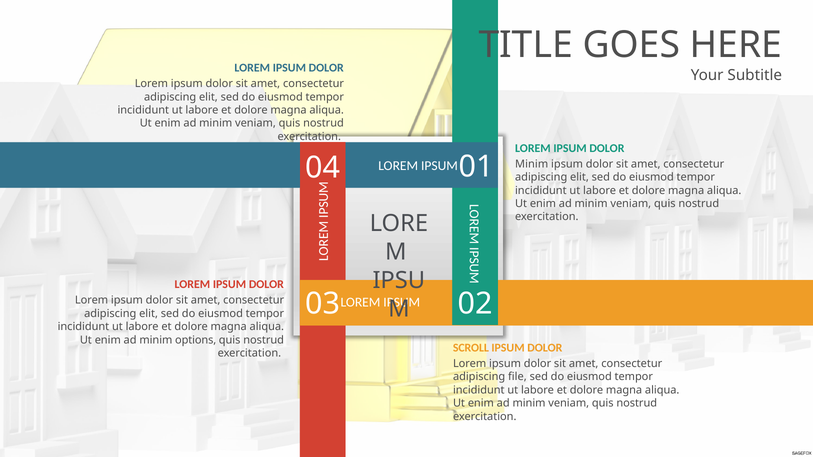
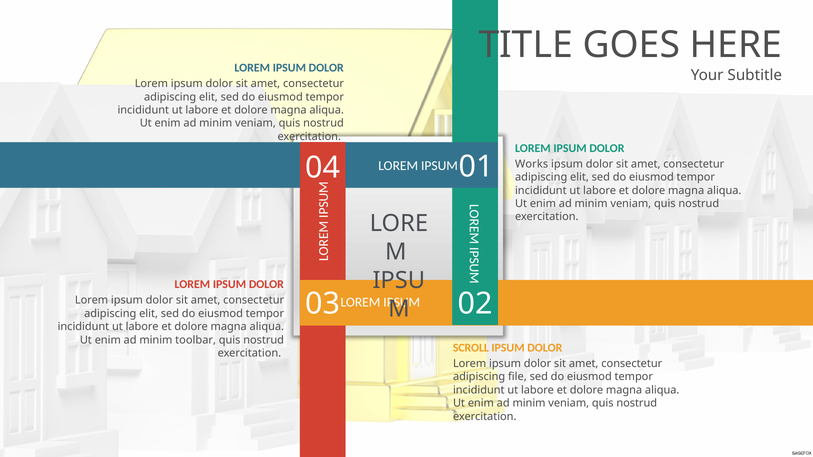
Minim: Minim -> Works (532, 164)
options: options -> toolbar (196, 340)
